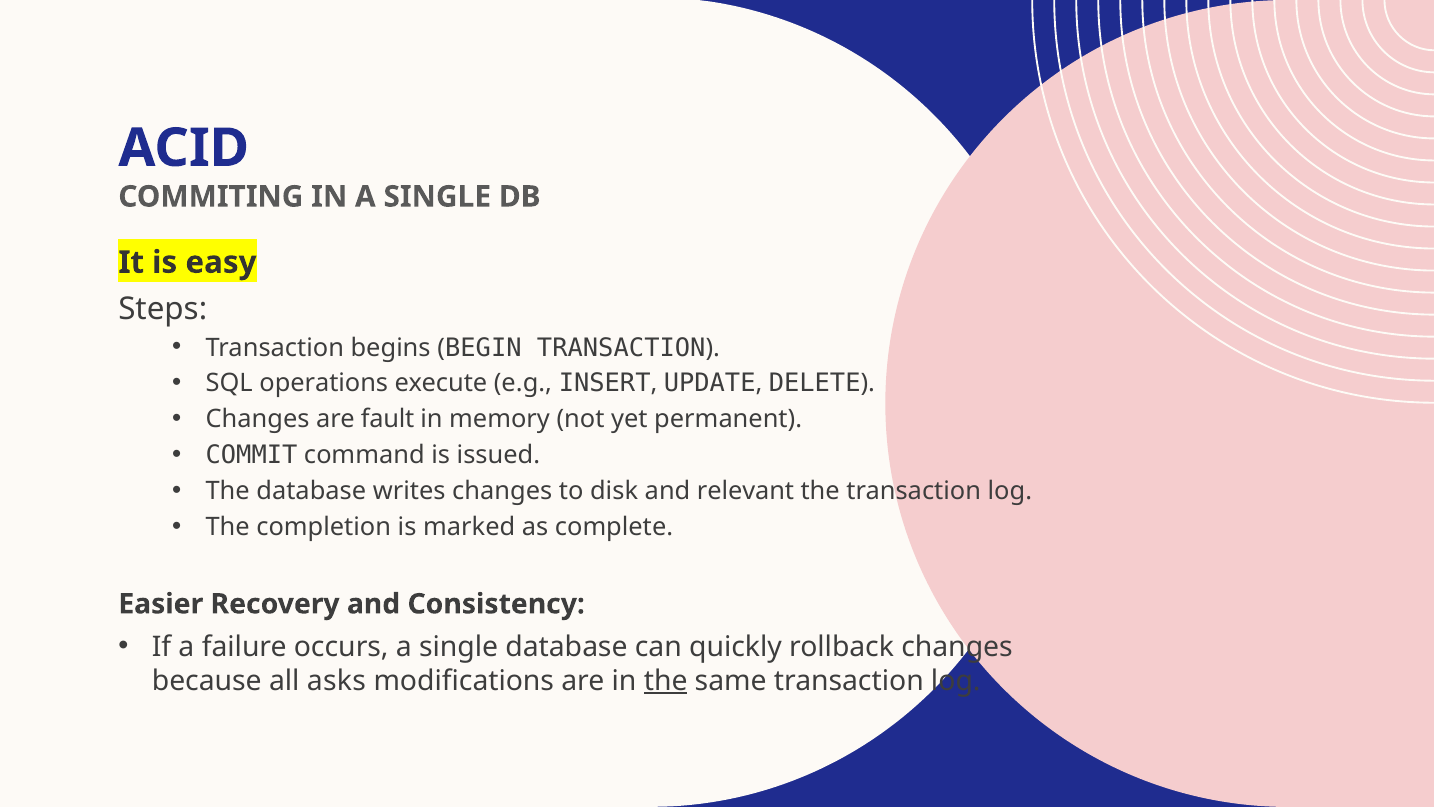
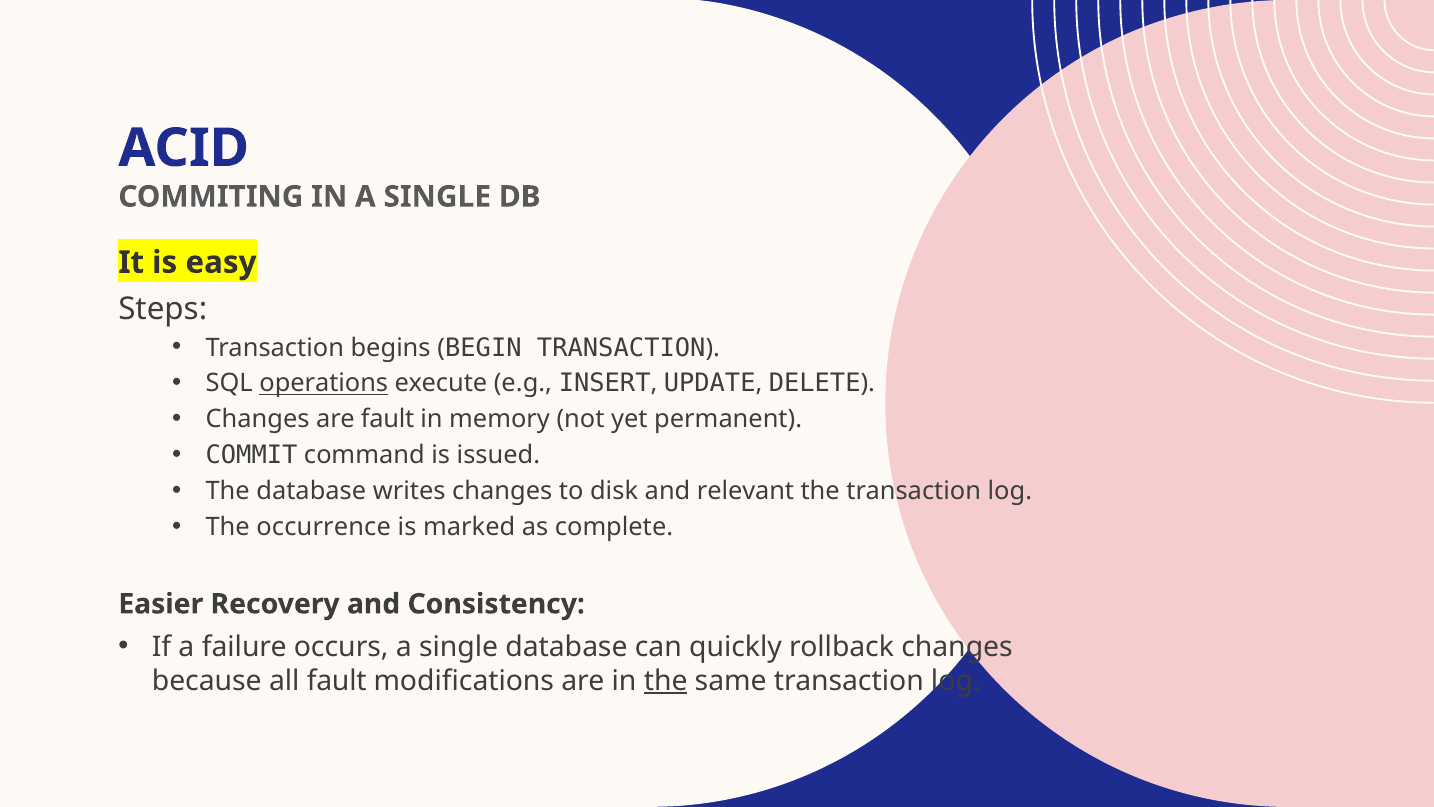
operations underline: none -> present (324, 383)
completion: completion -> occurrence (324, 527)
all asks: asks -> fault (337, 680)
